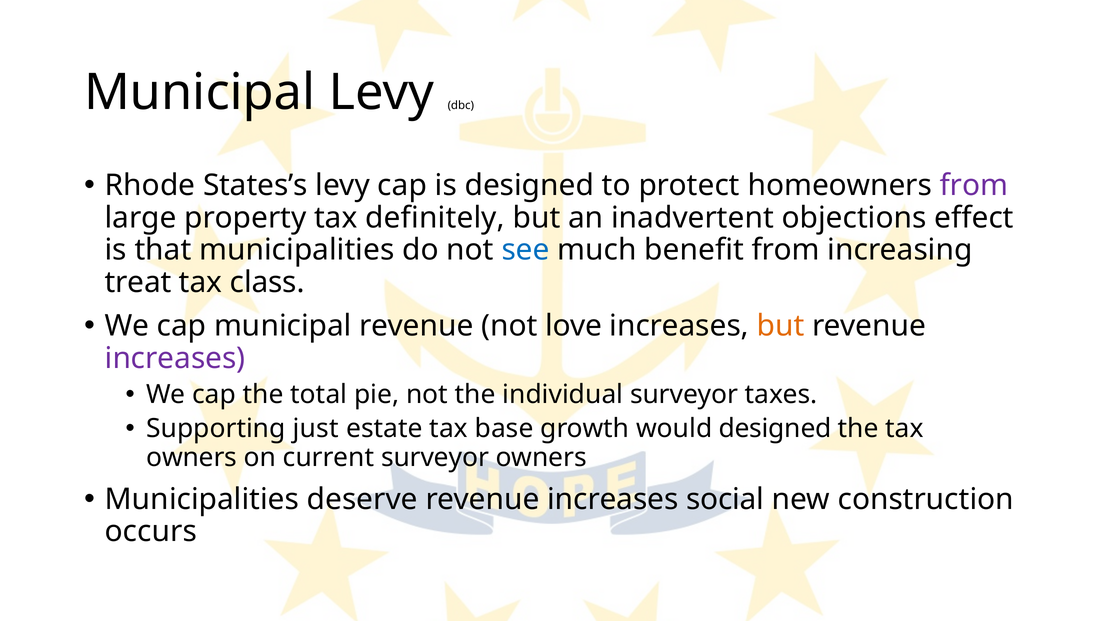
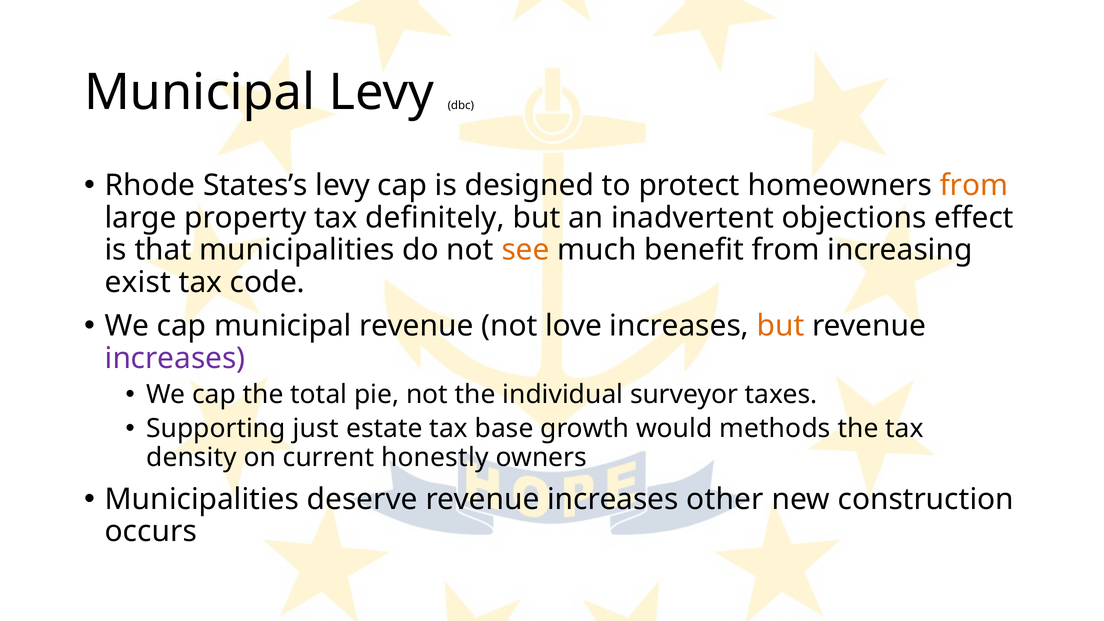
from colour: purple -> orange (974, 185)
see colour: blue -> orange (526, 250)
treat: treat -> exist (138, 282)
class: class -> code (267, 282)
would designed: designed -> methods (775, 429)
owners: owners -> density (191, 457)
current surveyor: surveyor -> honestly (435, 457)
social: social -> other (725, 499)
